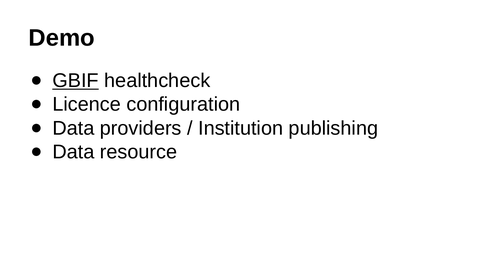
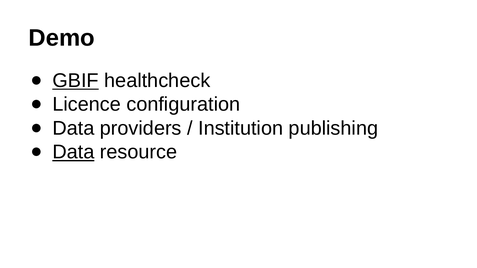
Data underline: none -> present (73, 152)
